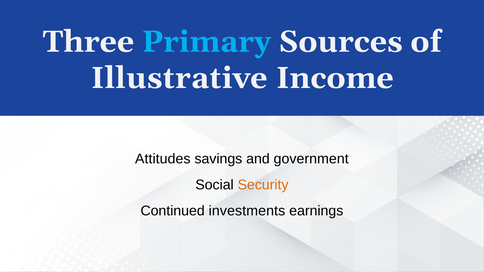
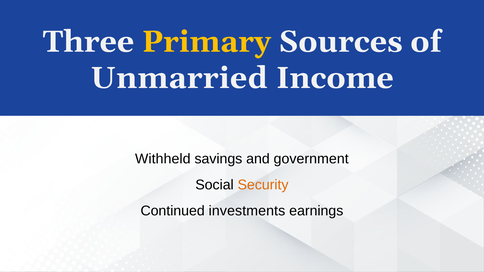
Primary colour: light blue -> yellow (206, 42)
Illustrative: Illustrative -> Unmarried (179, 78)
Attitudes: Attitudes -> Withheld (163, 159)
